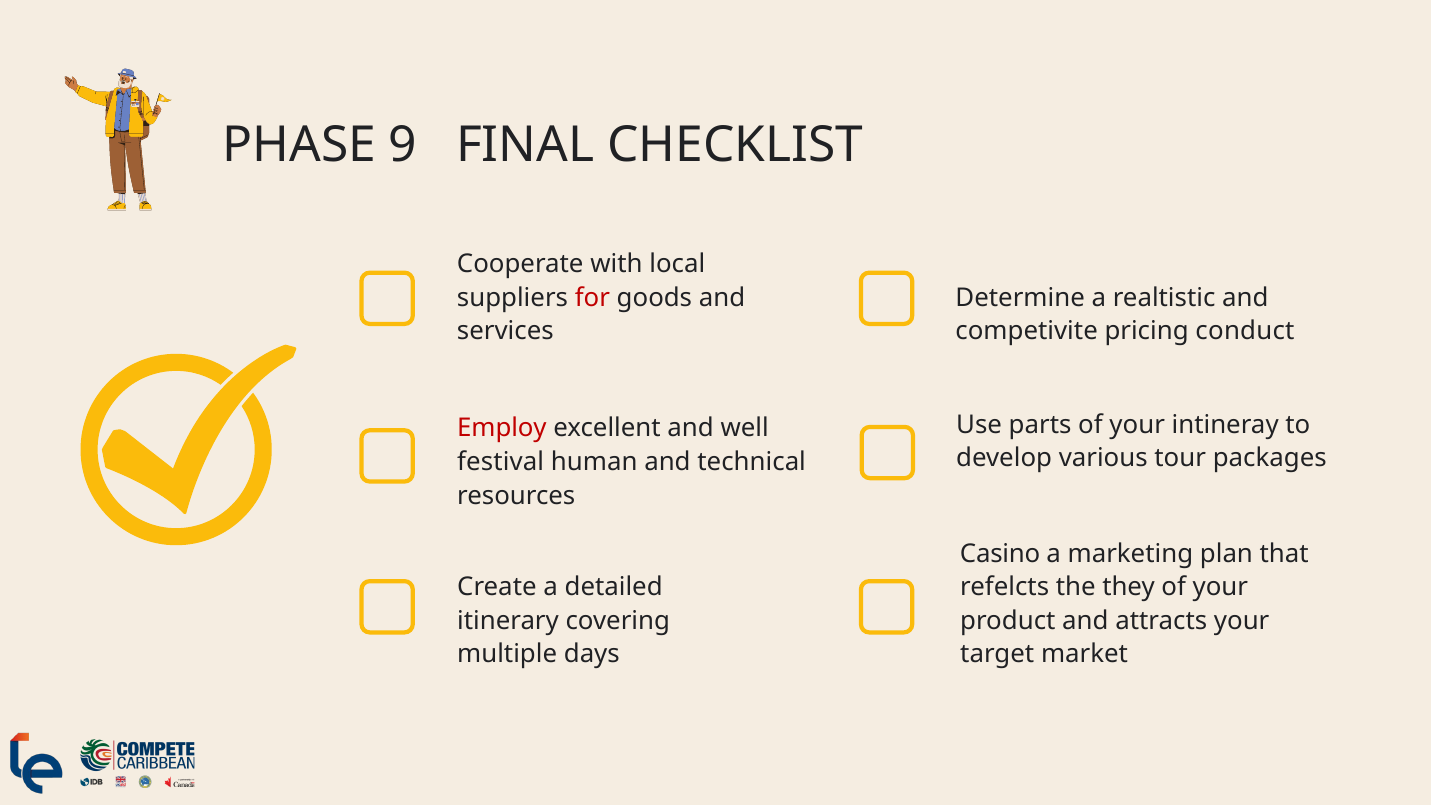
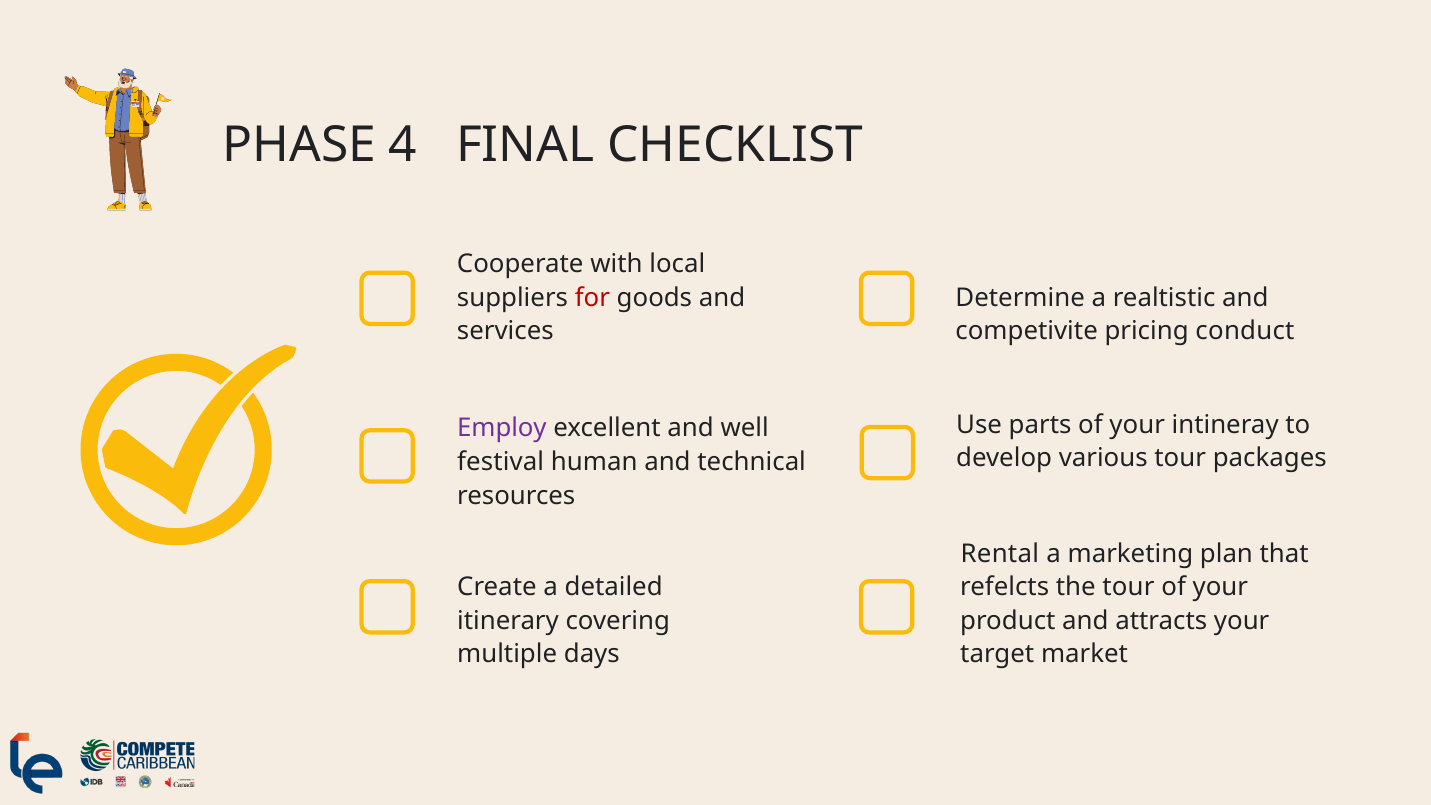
9: 9 -> 4 (403, 145)
Employ colour: red -> purple (502, 428)
Casino: Casino -> Rental (1000, 554)
the they: they -> tour (1128, 587)
